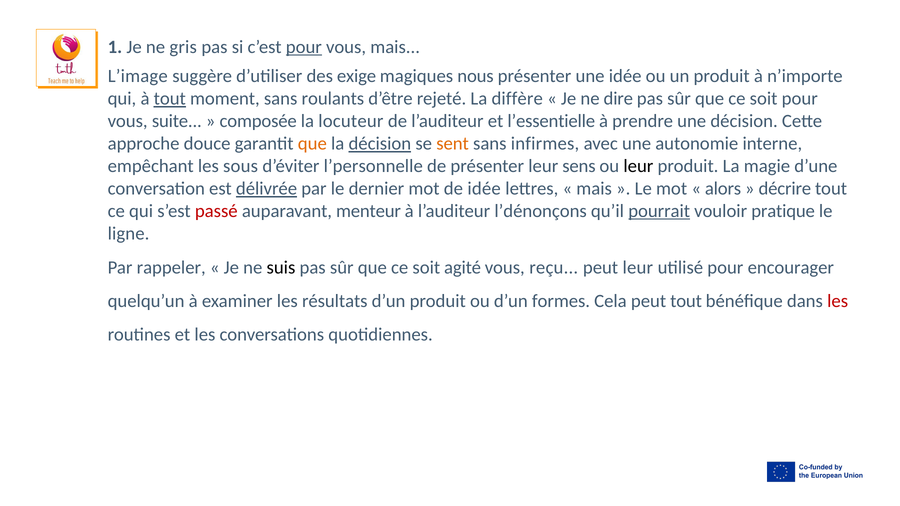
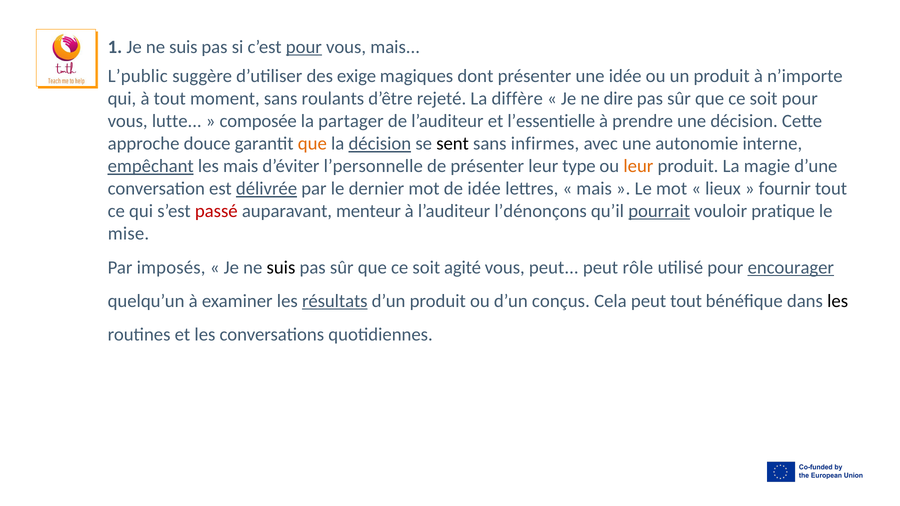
1 Je ne gris: gris -> suis (183, 47)
L’image: L’image -> L’public (138, 76)
nous: nous -> dont (475, 76)
tout underline: present -> none (170, 99)
suite: suite -> lutte (177, 121)
locuteur: locuteur -> partager (351, 121)
sent colour: orange -> black (453, 144)
empêchant underline: none -> present (151, 166)
les sous: sous -> mais (241, 166)
sens: sens -> type (579, 166)
leur colour: black -> orange (638, 166)
alors: alors -> lieux (723, 189)
décrire: décrire -> fournir (785, 189)
ligne: ligne -> mise (129, 234)
rappeler: rappeler -> imposés (171, 267)
vous reçu: reçu -> peut (554, 267)
peut leur: leur -> rôle (638, 267)
encourager underline: none -> present (791, 267)
résultats underline: none -> present (335, 301)
formes: formes -> conçus (561, 301)
les colour: red -> black (838, 301)
